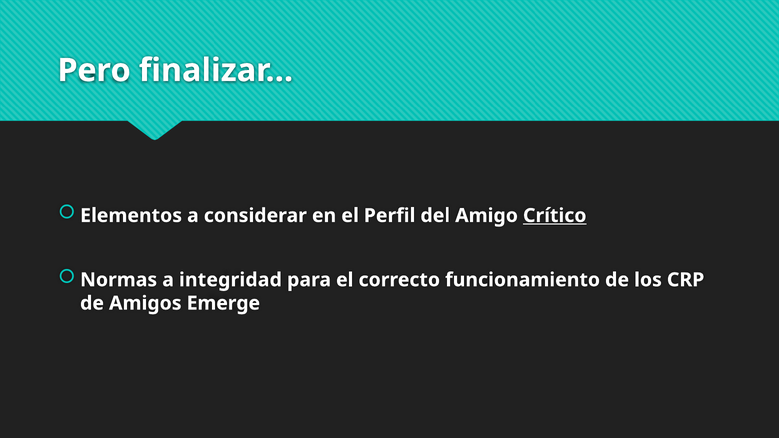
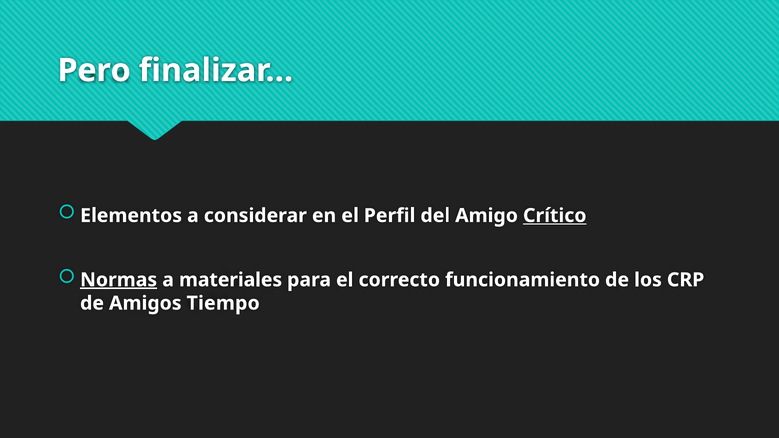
Normas underline: none -> present (119, 280)
integridad: integridad -> materiales (231, 280)
Emerge: Emerge -> Tiempo (223, 303)
